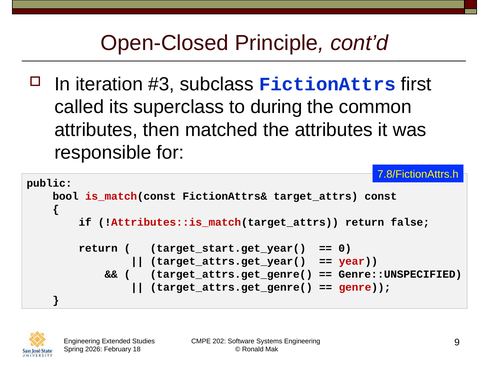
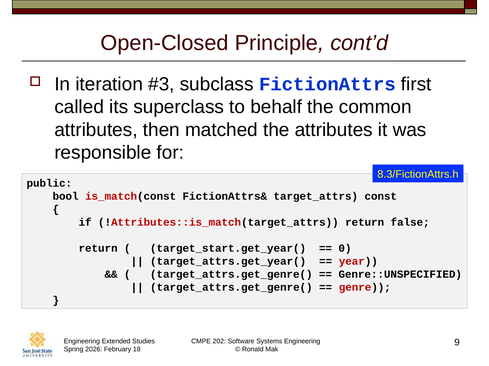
during: during -> behalf (276, 107)
7.8/FictionAttrs.h: 7.8/FictionAttrs.h -> 8.3/FictionAttrs.h (418, 175)
